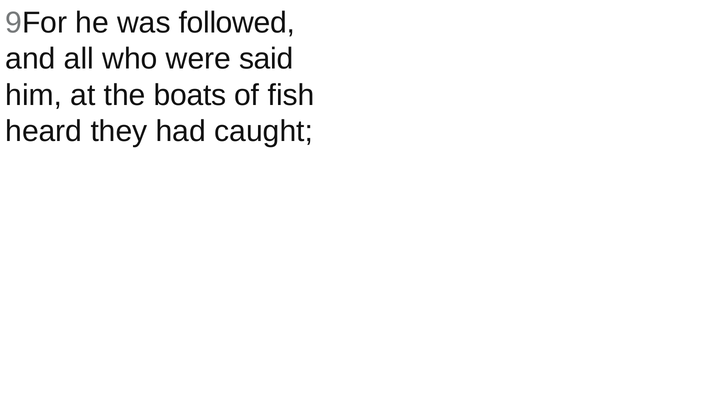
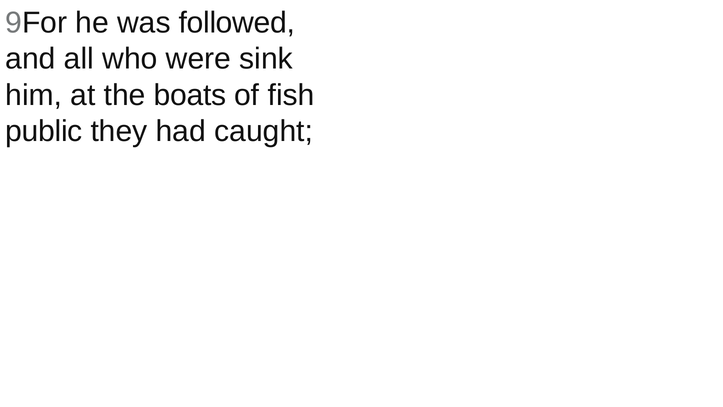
said: said -> sink (266, 59)
heard: heard -> public (44, 131)
